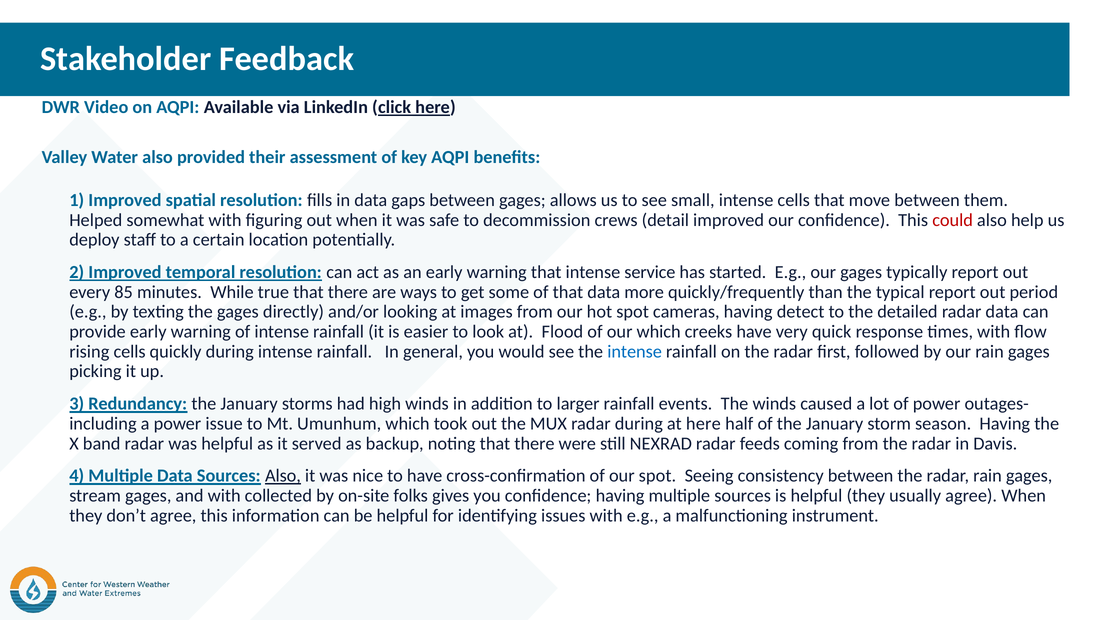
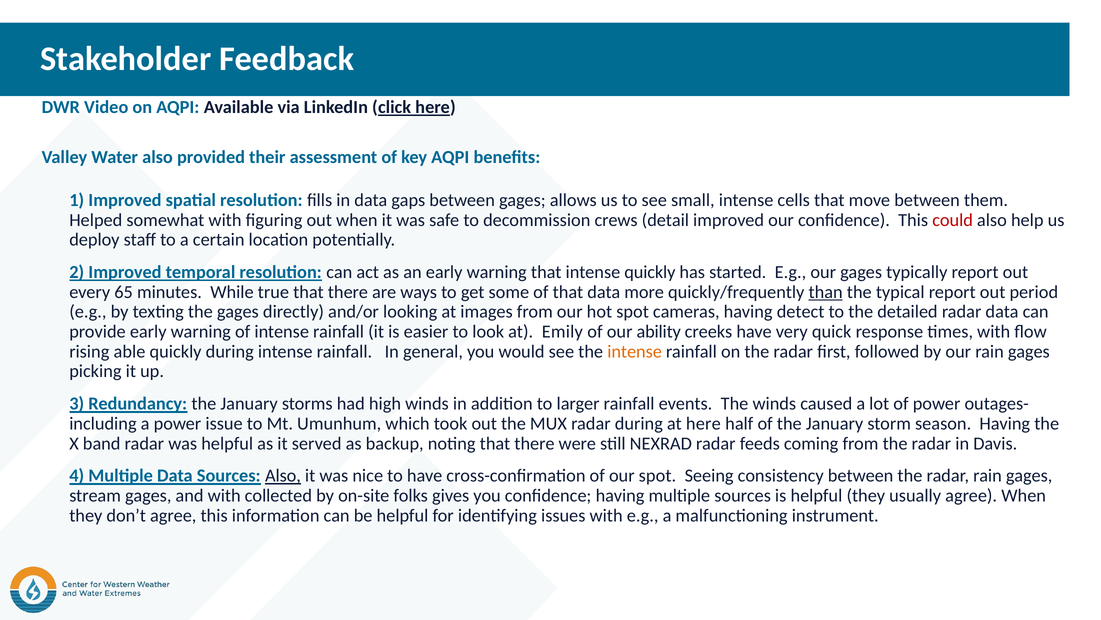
intense service: service -> quickly (650, 272)
85: 85 -> 65 (124, 292)
than underline: none -> present (826, 292)
Flood: Flood -> Emily (562, 331)
our which: which -> ability (659, 331)
rising cells: cells -> able (129, 351)
intense colour: blue -> orange (635, 351)
